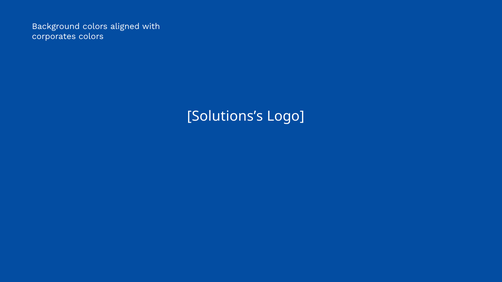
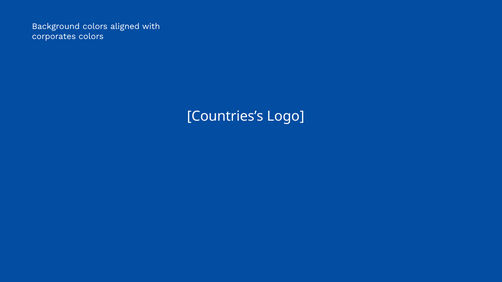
Solutions’s: Solutions’s -> Countries’s (225, 117)
